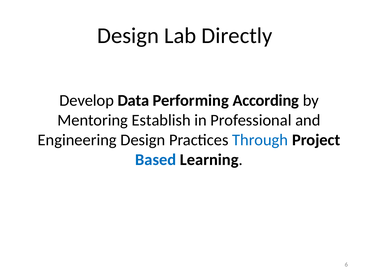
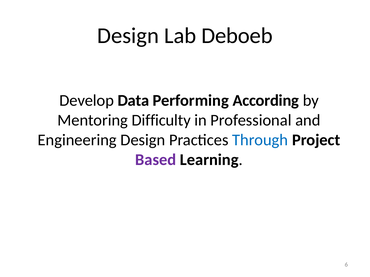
Directly: Directly -> Deboeb (237, 36)
Establish: Establish -> Difficulty (161, 120)
Based colour: blue -> purple (156, 160)
